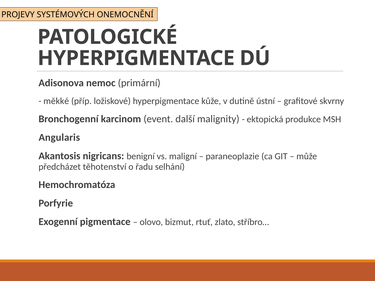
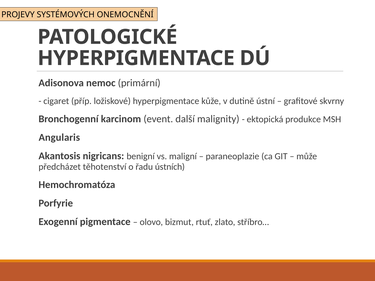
měkké: měkké -> cigaret (56, 101)
selhání: selhání -> ústních (170, 167)
